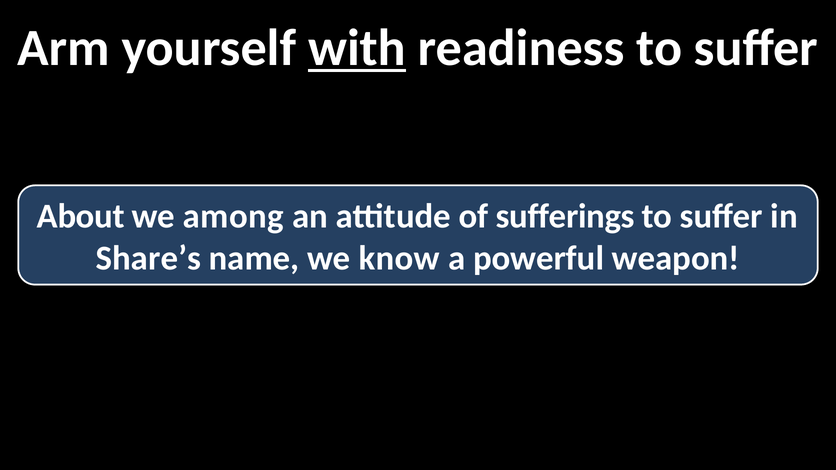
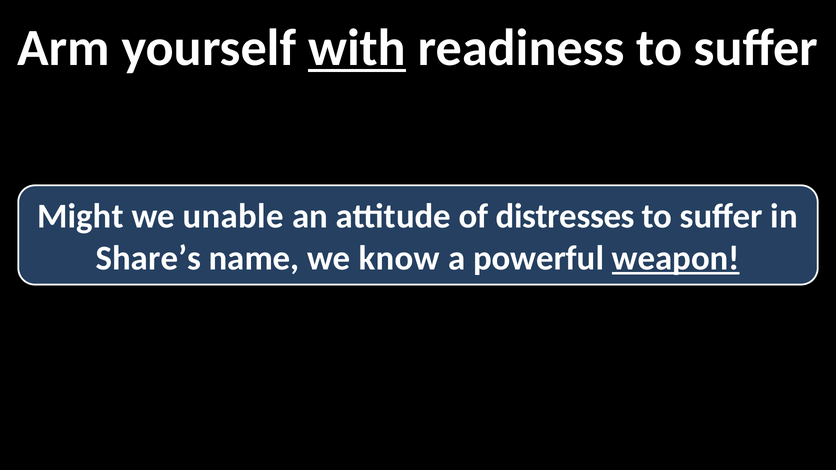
About: About -> Might (81, 217)
among: among -> unable (233, 217)
sufferings: sufferings -> distresses (565, 217)
weapon underline: none -> present (676, 258)
